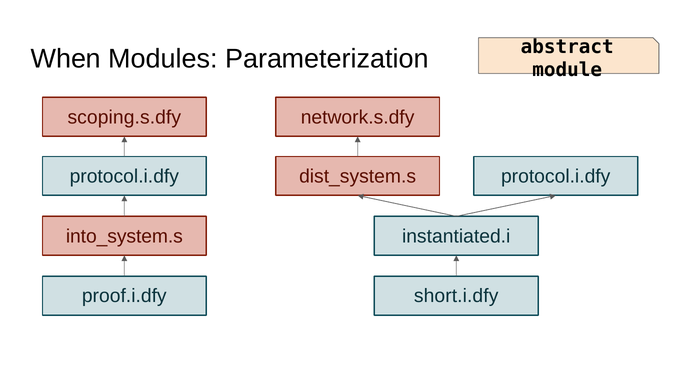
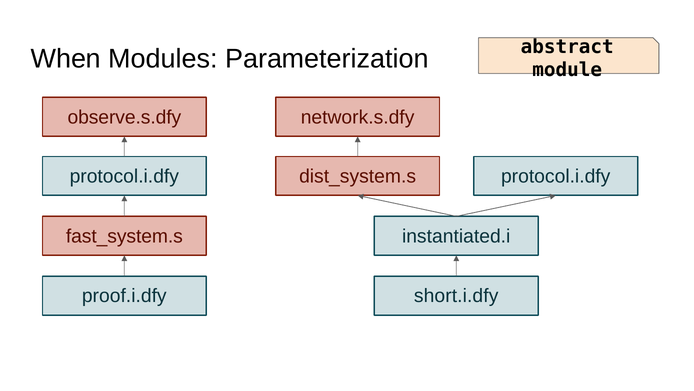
scoping.s.dfy: scoping.s.dfy -> observe.s.dfy (124, 117)
into_system.s: into_system.s -> fast_system.s (124, 236)
